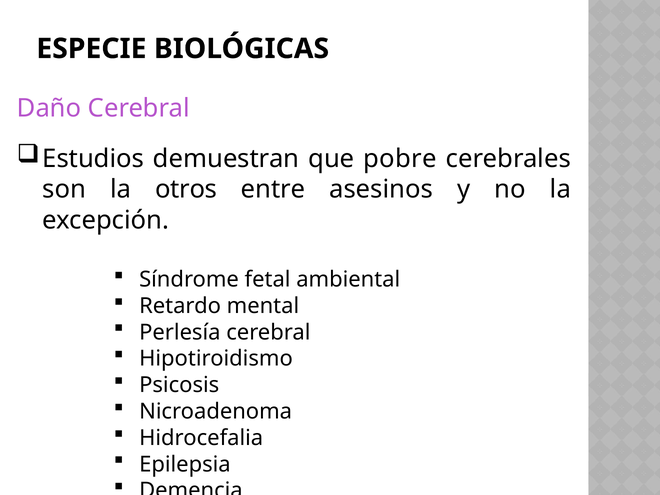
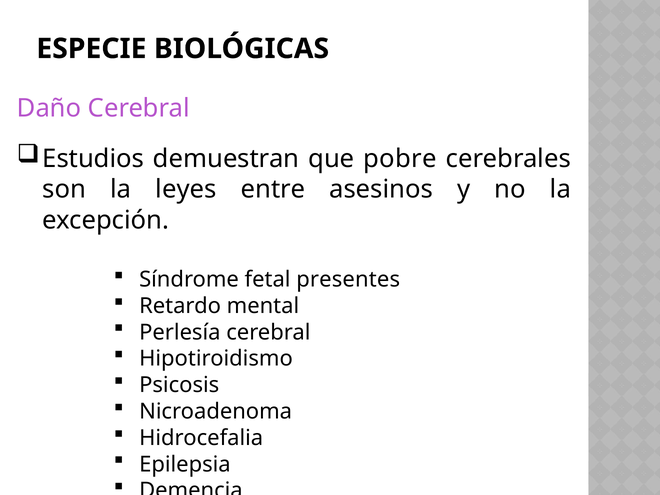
otros: otros -> leyes (186, 190)
ambiental: ambiental -> presentes (348, 279)
